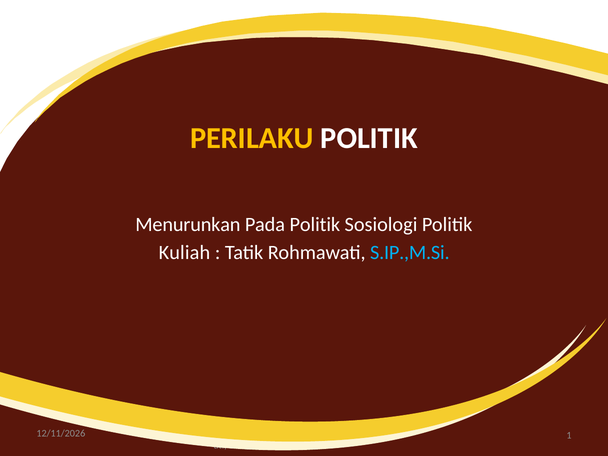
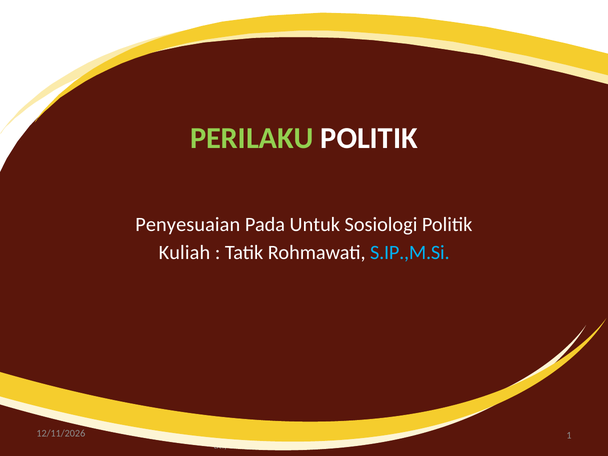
PERILAKU colour: yellow -> light green (252, 138)
Menurunkan: Menurunkan -> Penyesuaian (188, 224)
Pada Politik: Politik -> Untuk (315, 224)
